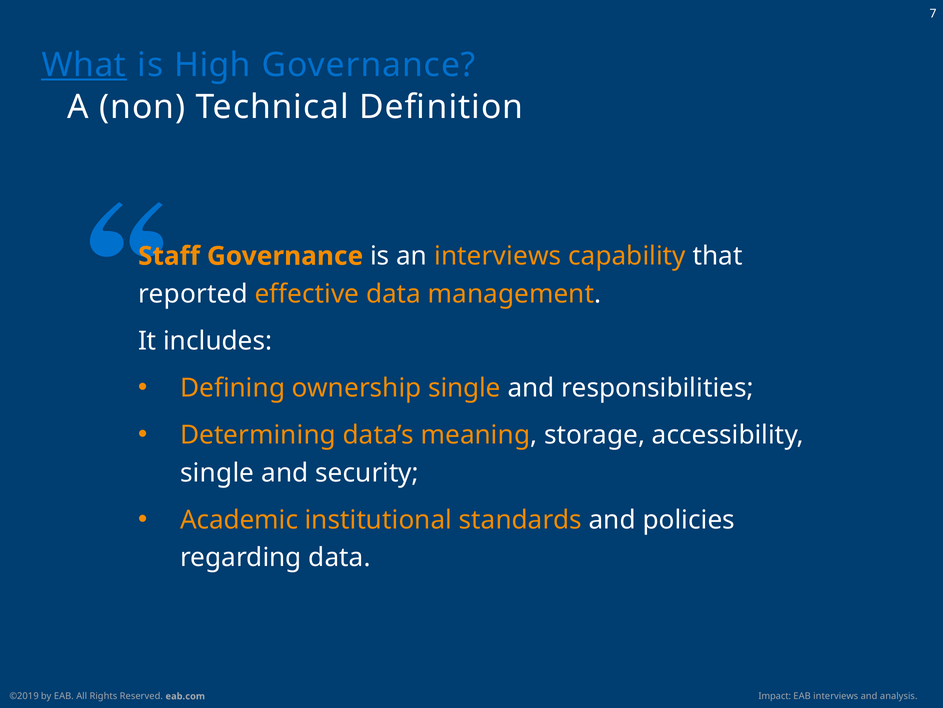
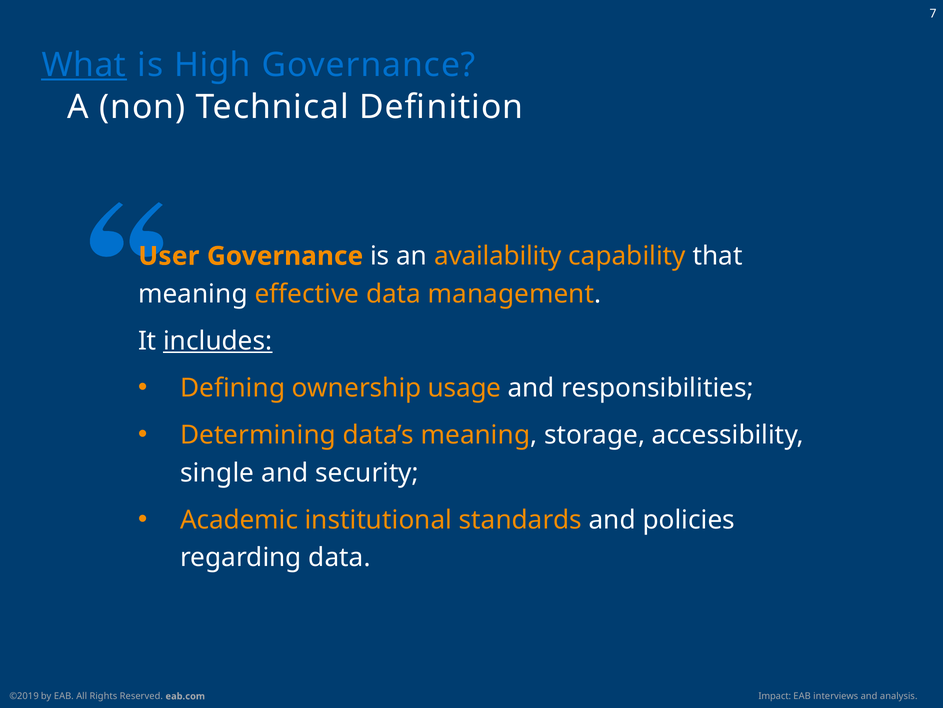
Staff: Staff -> User (169, 256)
an interviews: interviews -> availability (498, 256)
reported: reported -> meaning (193, 294)
includes underline: none -> present (218, 341)
ownership single: single -> usage (465, 388)
